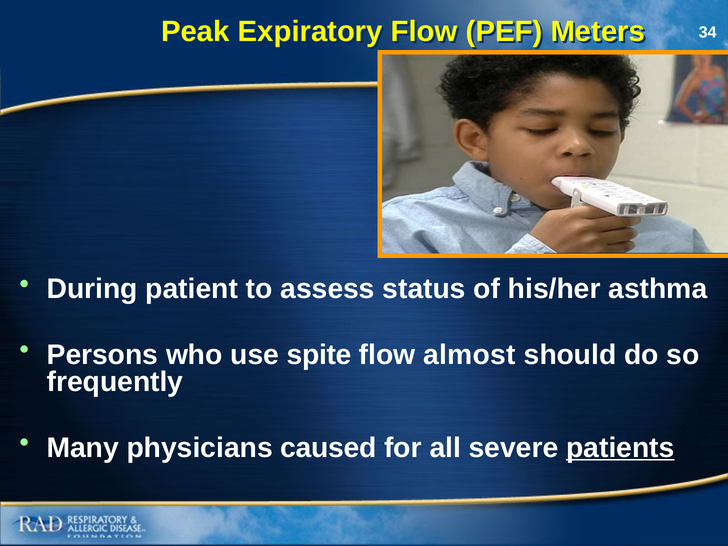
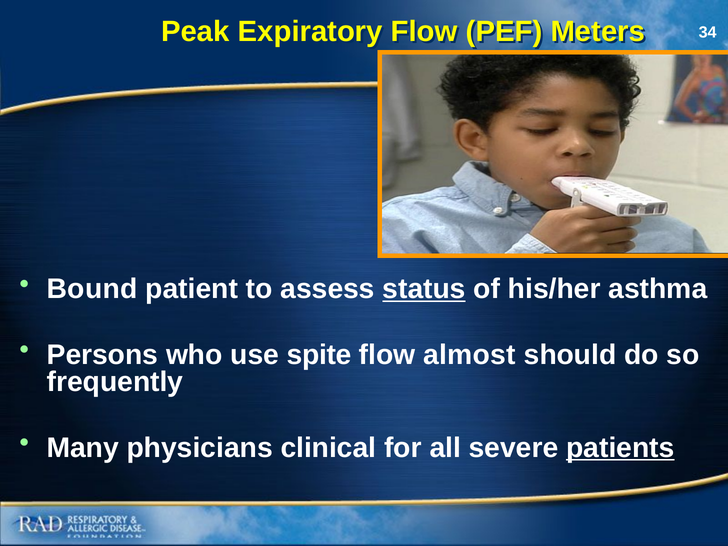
During: During -> Bound (92, 289)
status underline: none -> present (424, 289)
caused: caused -> clinical (328, 448)
